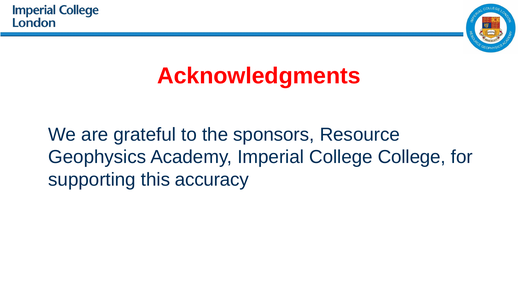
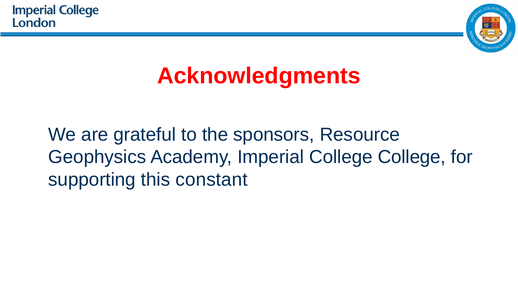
accuracy: accuracy -> constant (212, 180)
